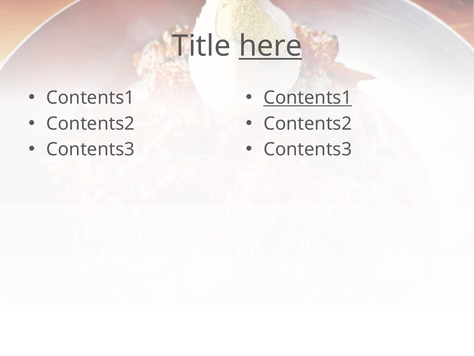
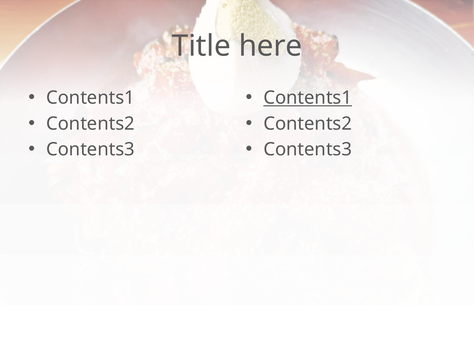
here underline: present -> none (270, 46)
